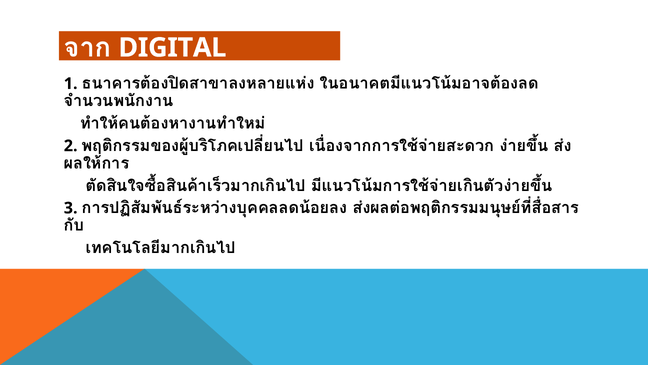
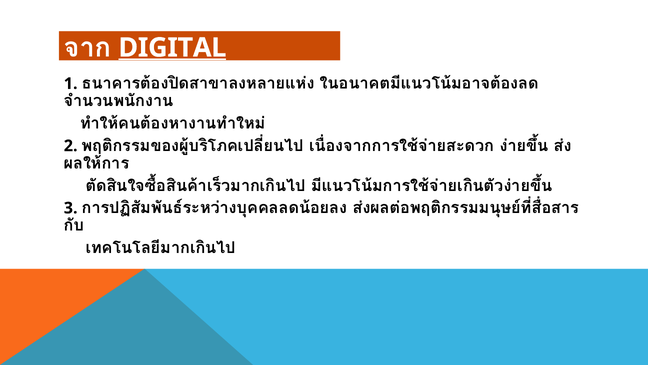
DIGITAL underline: none -> present (172, 48)
